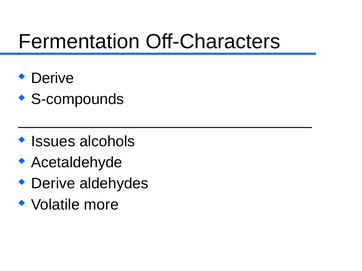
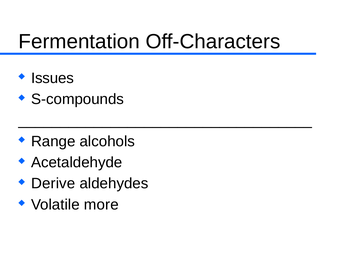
Derive: Derive -> Issues (52, 78)
Issues: Issues -> Range (53, 142)
